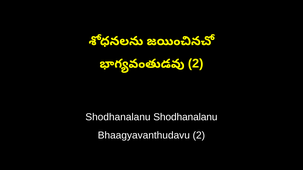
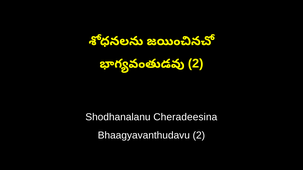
Shodhanalanu Shodhanalanu: Shodhanalanu -> Cheradeesina (185, 117)
